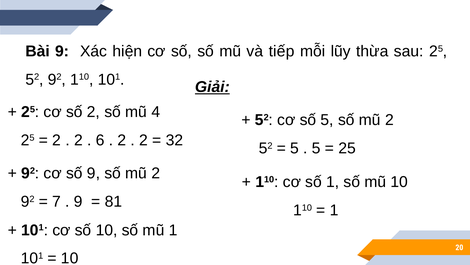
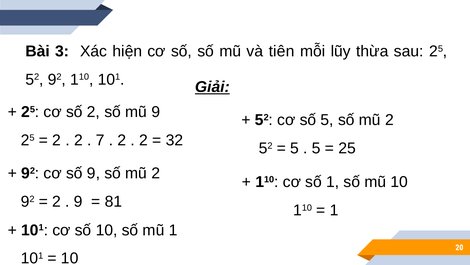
Bài 9: 9 -> 3 (62, 51)
tiếp: tiếp -> tiên (282, 51)
mũ 4: 4 -> 9 (156, 112)
6: 6 -> 7 (100, 140)
7: 7 -> 2 (57, 201)
